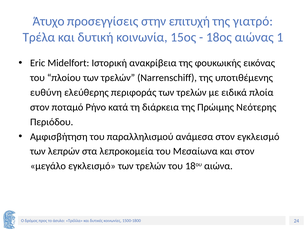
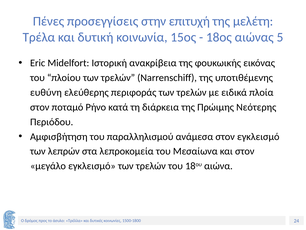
Άτυχο: Άτυχο -> Πένες (48, 21)
γιατρό: γιατρό -> μελέτη (253, 21)
1: 1 -> 5 (280, 37)
